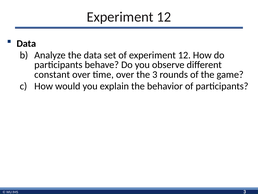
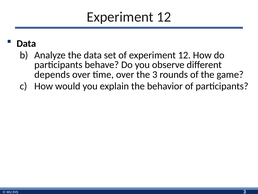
constant: constant -> depends (52, 74)
